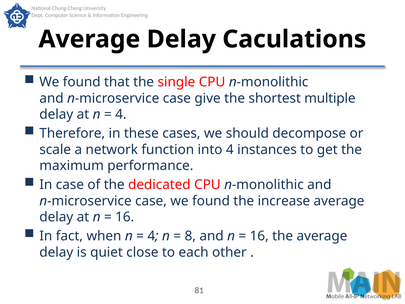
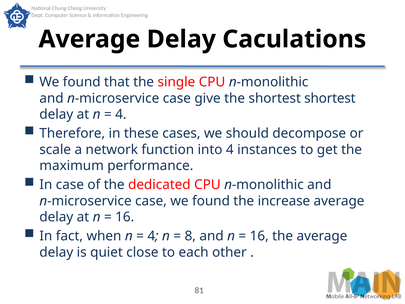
shortest multiple: multiple -> shortest (330, 98)
